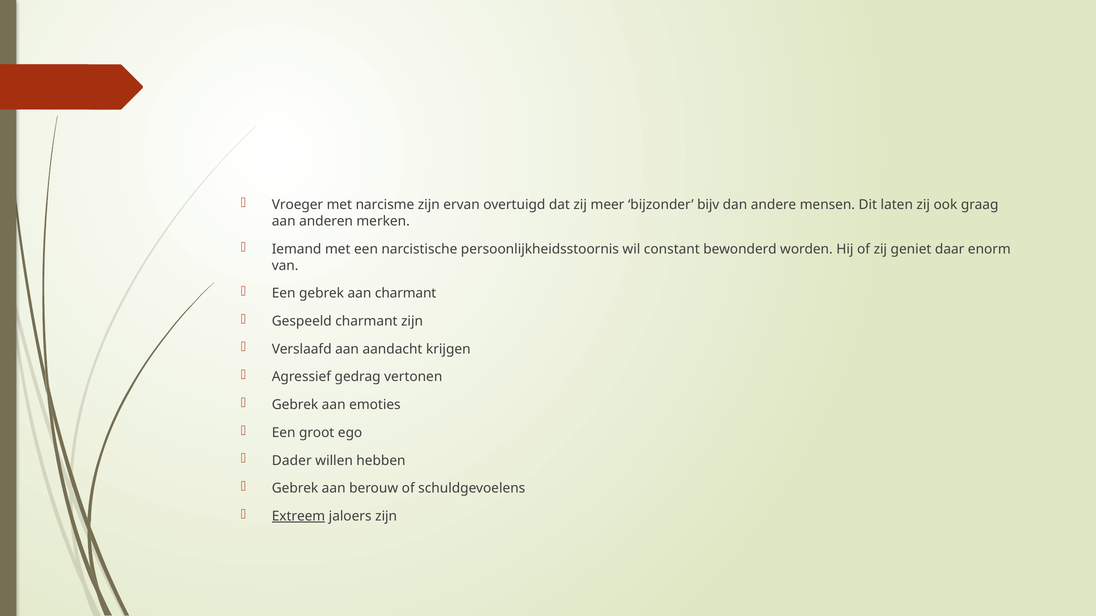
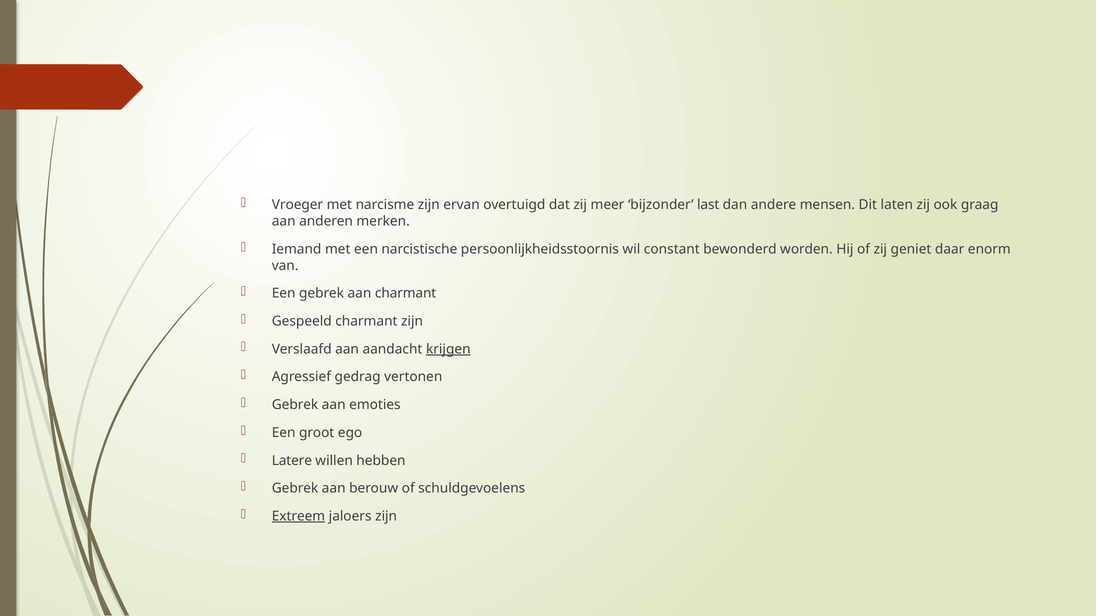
bijv: bijv -> last (708, 205)
krijgen underline: none -> present (448, 349)
Dader: Dader -> Latere (292, 461)
